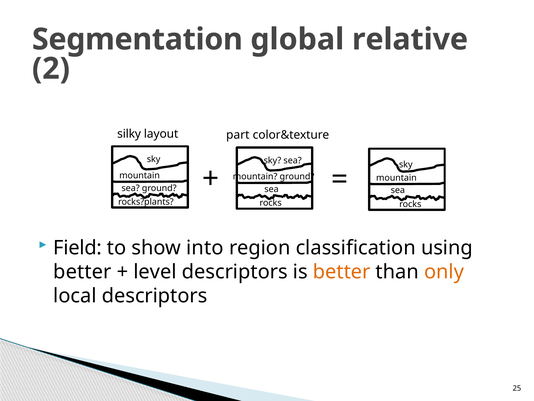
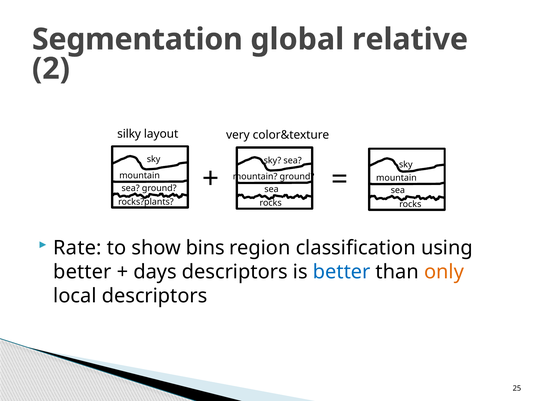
part: part -> very (238, 135)
Field: Field -> Rate (77, 247)
into: into -> bins (205, 247)
level: level -> days (155, 272)
better colour: orange -> blue (342, 272)
